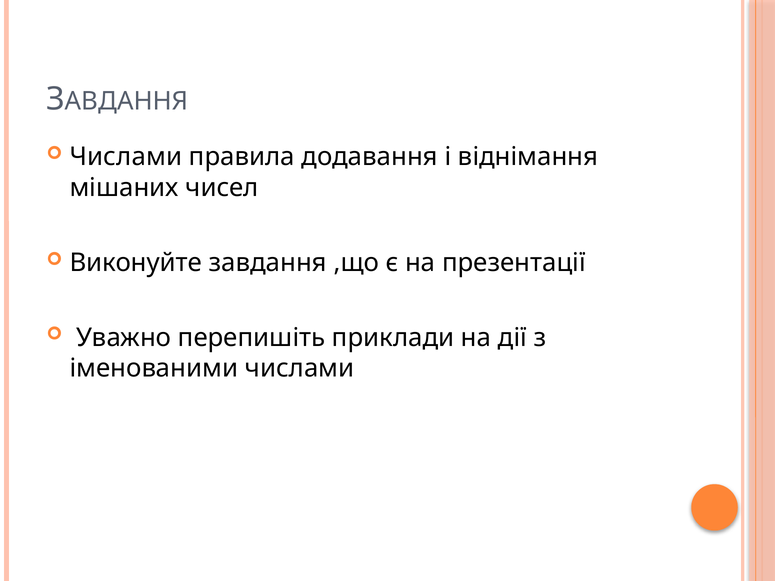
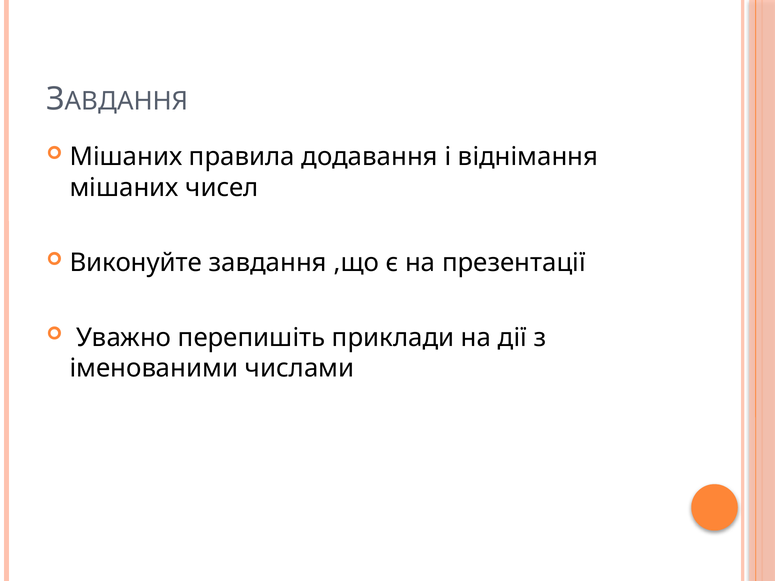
Числами: Числами -> Мішаних (126, 157)
